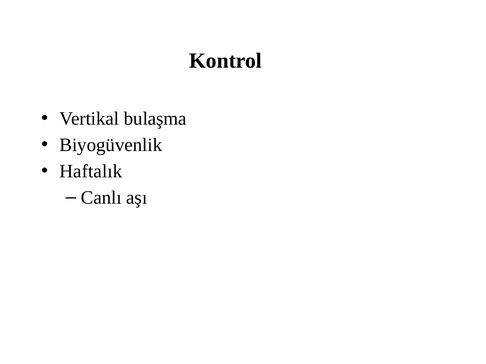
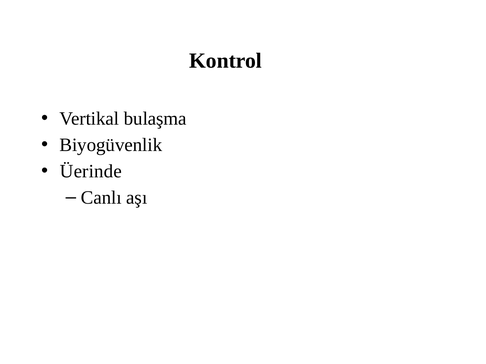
Haftalık: Haftalık -> Üerinde (91, 172)
